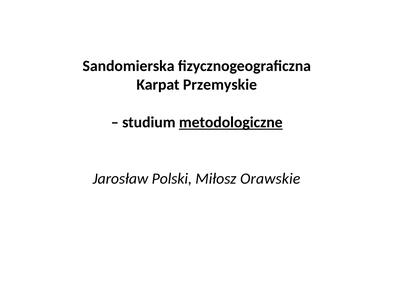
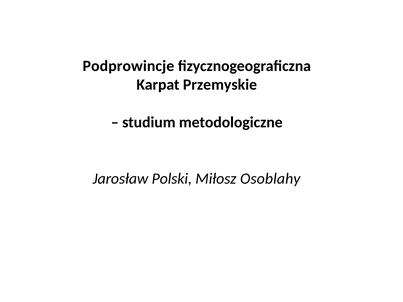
Sandomierska: Sandomierska -> Podprowincje (128, 66)
metodologiczne underline: present -> none (231, 122)
Orawskie: Orawskie -> Osoblahy (270, 179)
